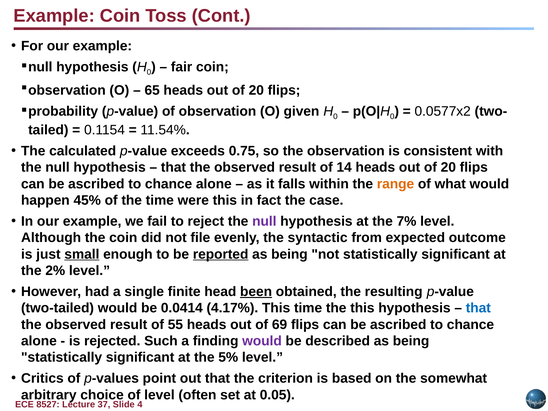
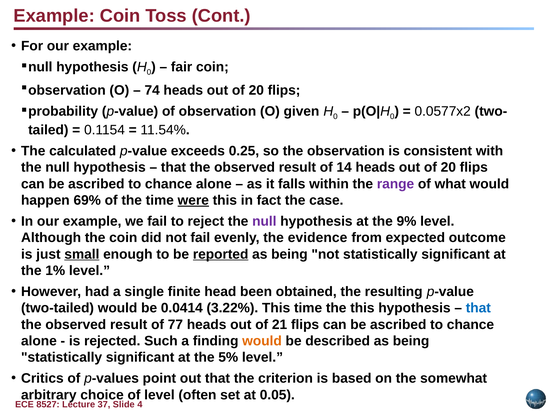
65: 65 -> 74 (152, 90)
0.75: 0.75 -> 0.25 (244, 151)
range colour: orange -> purple (396, 184)
45%: 45% -> 69% (87, 200)
were underline: none -> present (193, 200)
7%: 7% -> 9% (407, 221)
not file: file -> fail (200, 238)
syntactic: syntactic -> evidence (318, 238)
2%: 2% -> 1% (55, 271)
been underline: present -> none (256, 292)
4.17%: 4.17% -> 3.22% (232, 308)
55: 55 -> 77 (175, 325)
69: 69 -> 21 (280, 325)
would colour: purple -> orange (262, 341)
